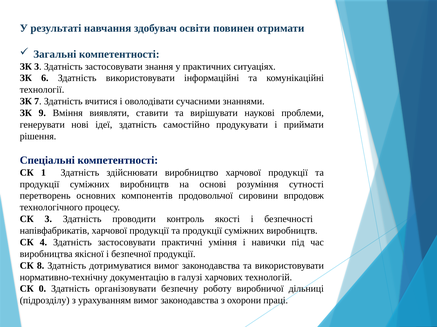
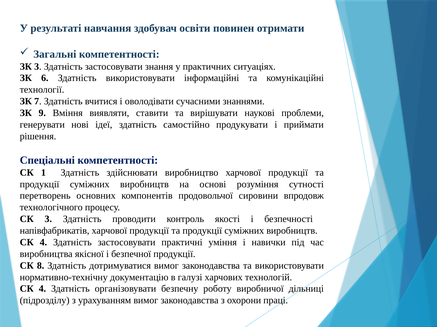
0: 0 -> 4 (42, 289)
